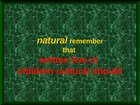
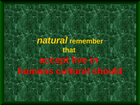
written: written -> accept (54, 60)
children: children -> humans (36, 71)
